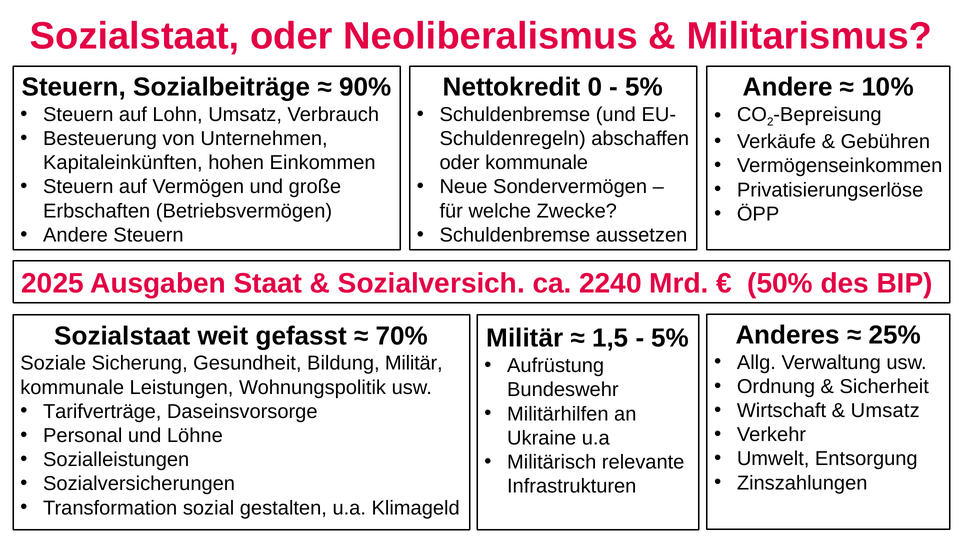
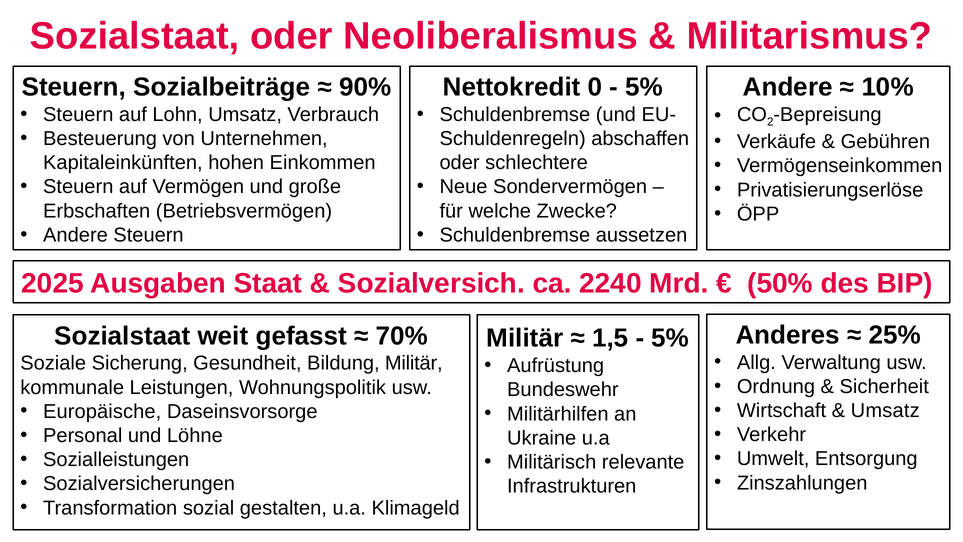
oder kommunale: kommunale -> schlechtere (537, 163)
Tarifverträge: Tarifverträge -> Europäische (102, 411)
